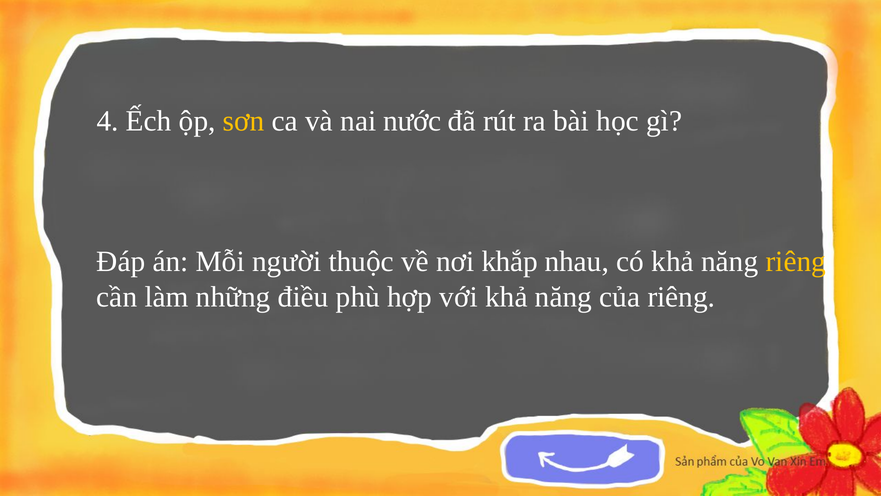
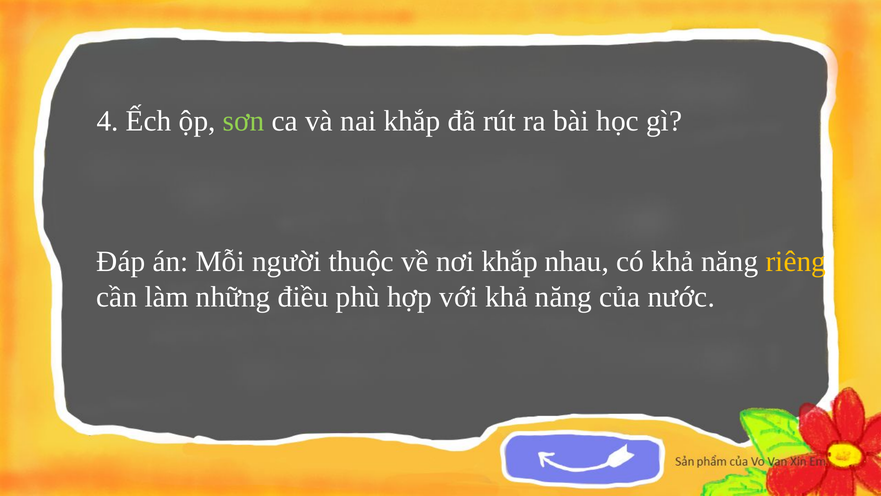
sơn colour: yellow -> light green (244, 121)
nai nước: nước -> khắp (412, 121)
của riêng: riêng -> nước (681, 297)
